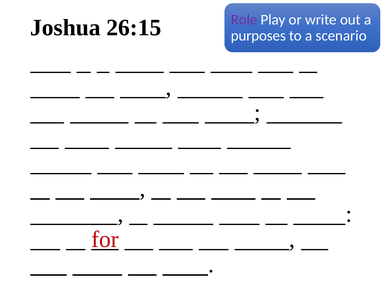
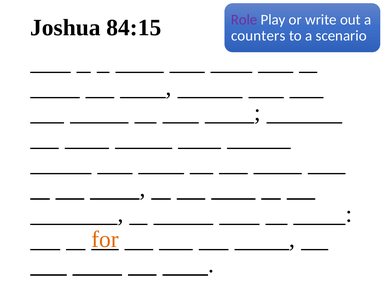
26:15: 26:15 -> 84:15 (134, 28)
purposes: purposes -> counters (258, 36)
for colour: red -> orange (105, 239)
